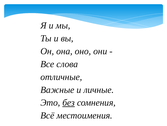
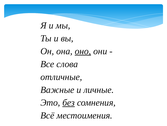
оно underline: none -> present (83, 51)
